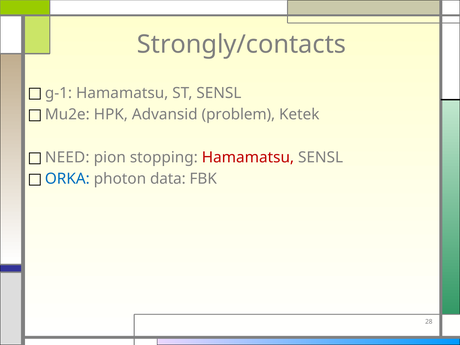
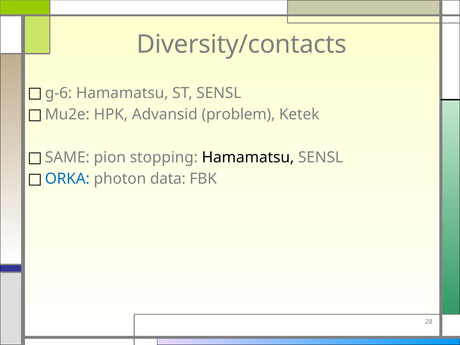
Strongly/contacts: Strongly/contacts -> Diversity/contacts (242, 44)
g-1: g-1 -> g-6 (58, 93)
NEED: NEED -> SAME (67, 157)
Hamamatsu colour: red -> black (248, 157)
